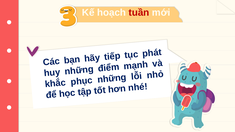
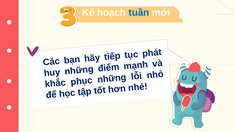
tuần colour: red -> blue (139, 13)
